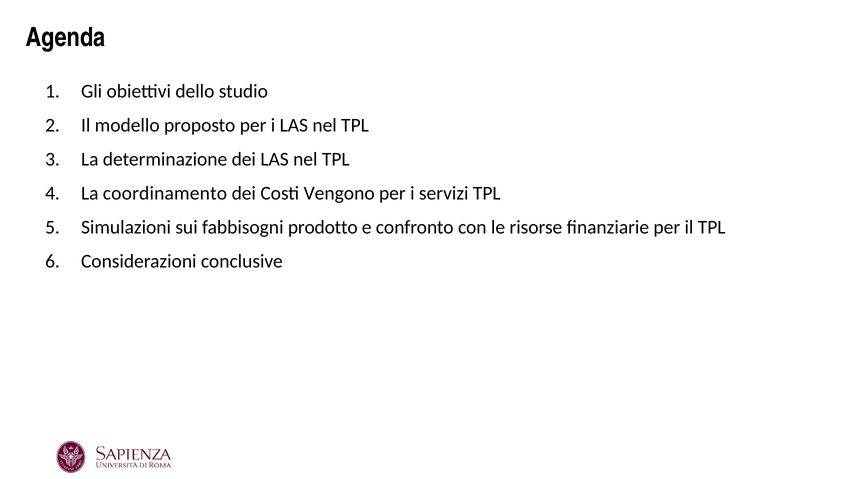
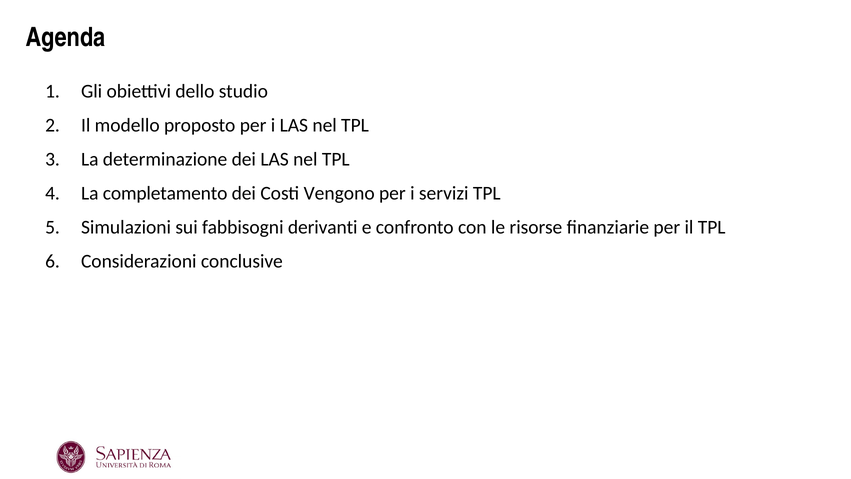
coordinamento: coordinamento -> completamento (165, 193)
prodotto: prodotto -> derivanti (323, 227)
